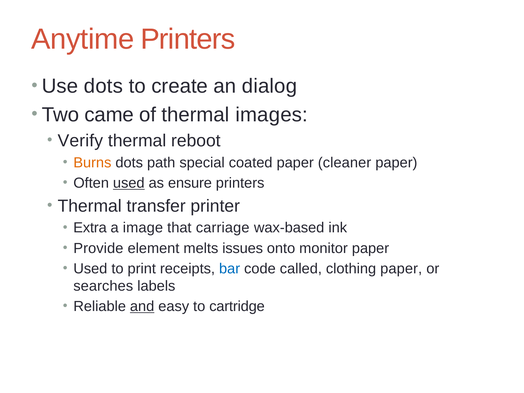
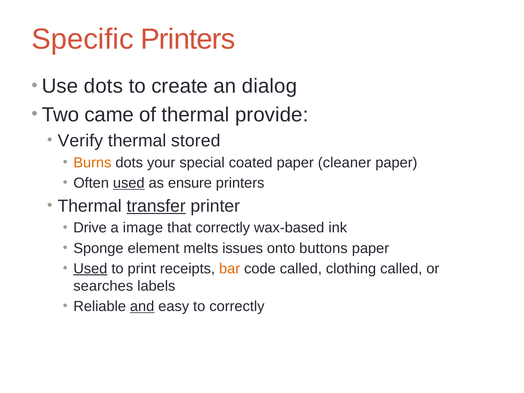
Anytime: Anytime -> Specific (83, 39)
images: images -> provide (272, 115)
reboot: reboot -> stored (196, 141)
path: path -> your (161, 163)
transfer underline: none -> present (156, 206)
Extra: Extra -> Drive (90, 228)
that carriage: carriage -> correctly (223, 228)
Provide: Provide -> Sponge (98, 248)
monitor: monitor -> buttons (323, 248)
Used underline: none -> present (90, 269)
bar colour: blue -> orange (230, 269)
clothing paper: paper -> called (401, 269)
to cartridge: cartridge -> correctly (237, 306)
